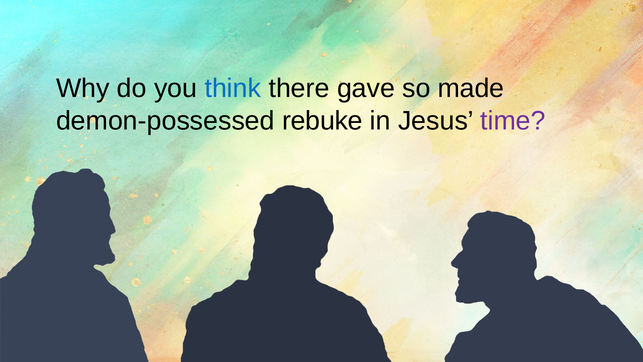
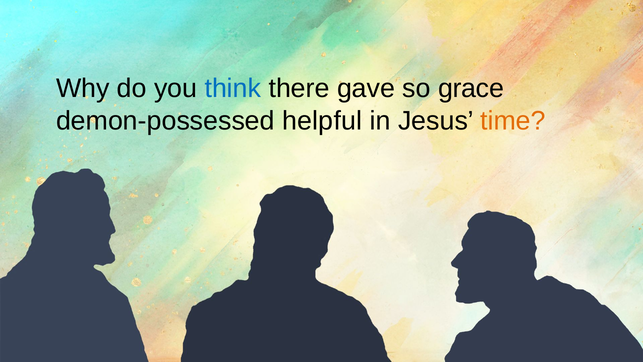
made: made -> grace (471, 89)
rebuke: rebuke -> helpful (322, 121)
time colour: purple -> orange (513, 121)
